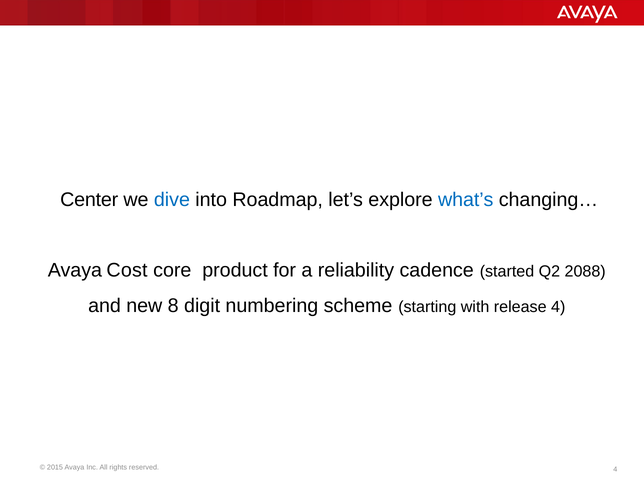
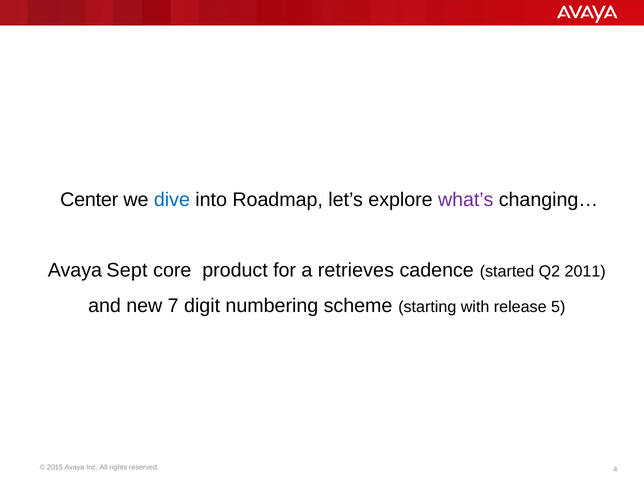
what’s colour: blue -> purple (466, 200)
Cost: Cost -> Sept (127, 270)
reliability: reliability -> retrieves (356, 270)
2088: 2088 -> 2011 (585, 272)
8: 8 -> 7 (173, 306)
release 4: 4 -> 5 (558, 307)
